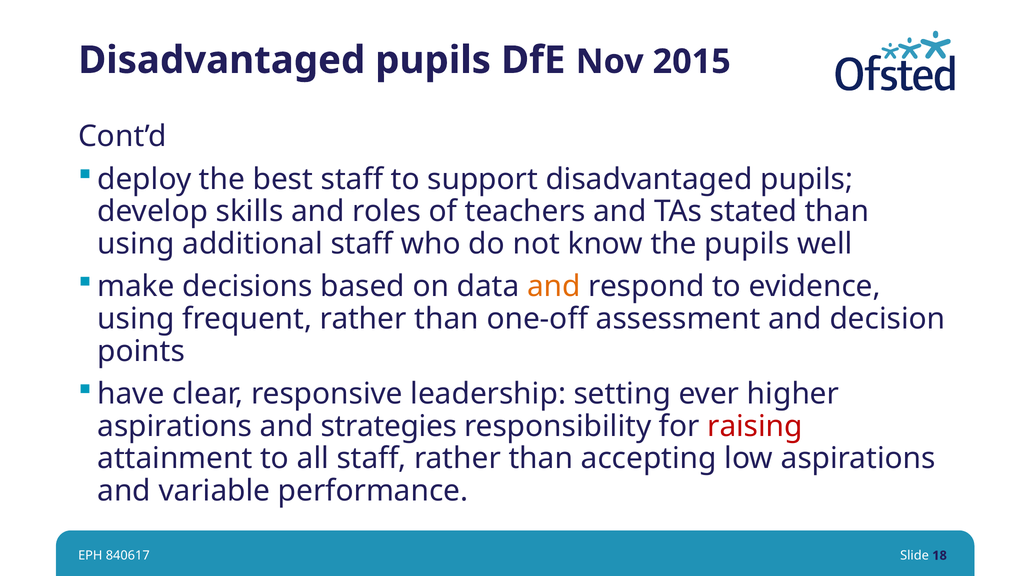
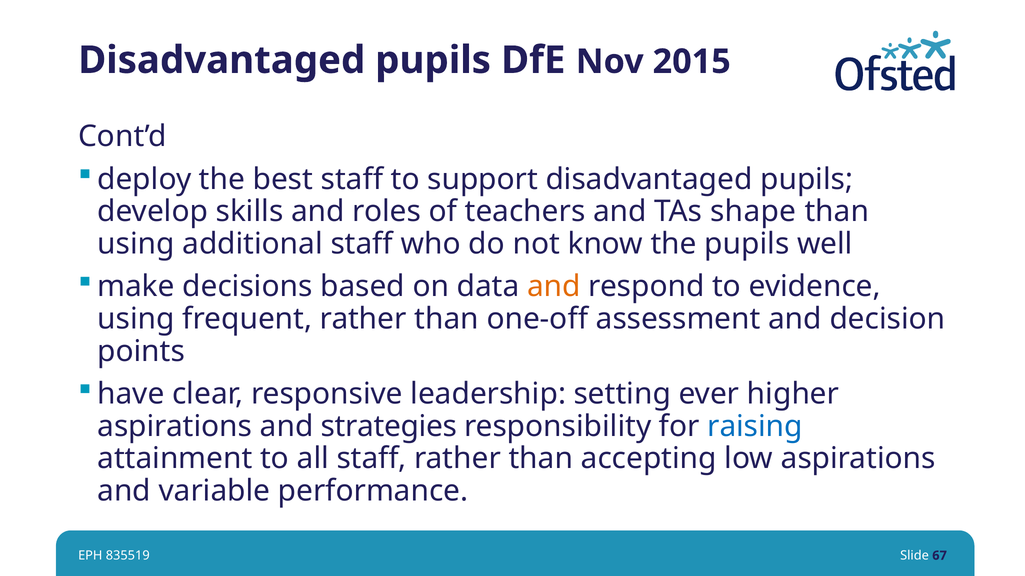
stated: stated -> shape (753, 212)
raising colour: red -> blue (755, 427)
840617: 840617 -> 835519 (128, 556)
18: 18 -> 67 (940, 556)
